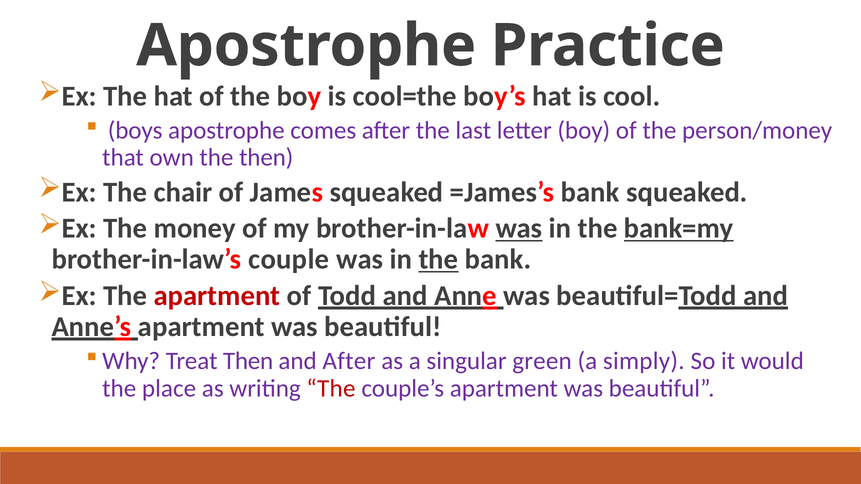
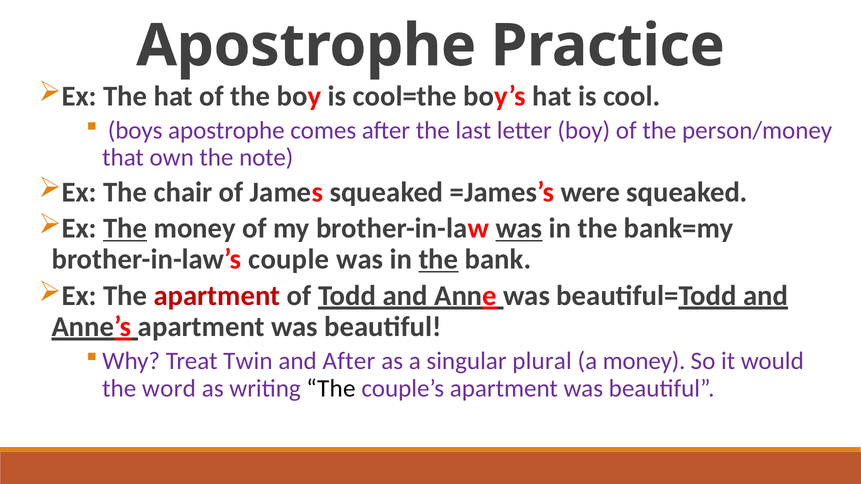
the then: then -> note (266, 158)
=James’s bank: bank -> were (590, 192)
The underline: none -> present (125, 229)
bank=my underline: present -> none (679, 229)
Treat Then: Then -> Twin (248, 361)
green: green -> plural (542, 361)
a simply: simply -> money (644, 361)
place: place -> word (169, 389)
The colour: red -> black (331, 389)
